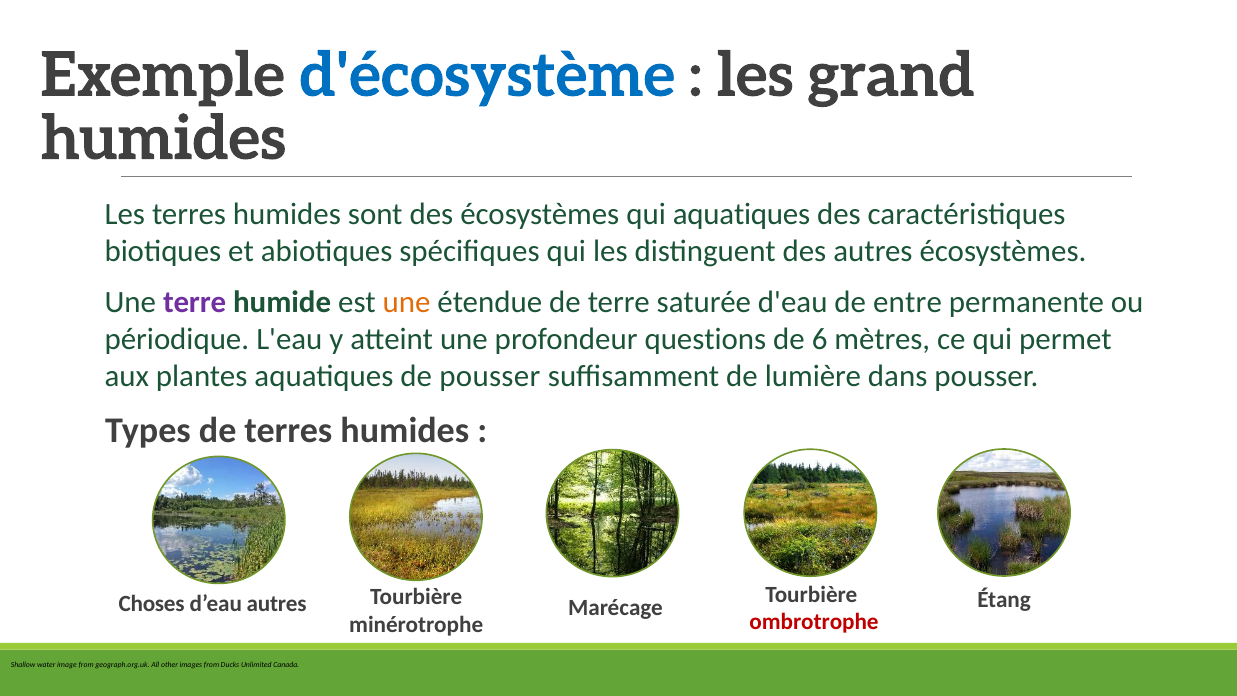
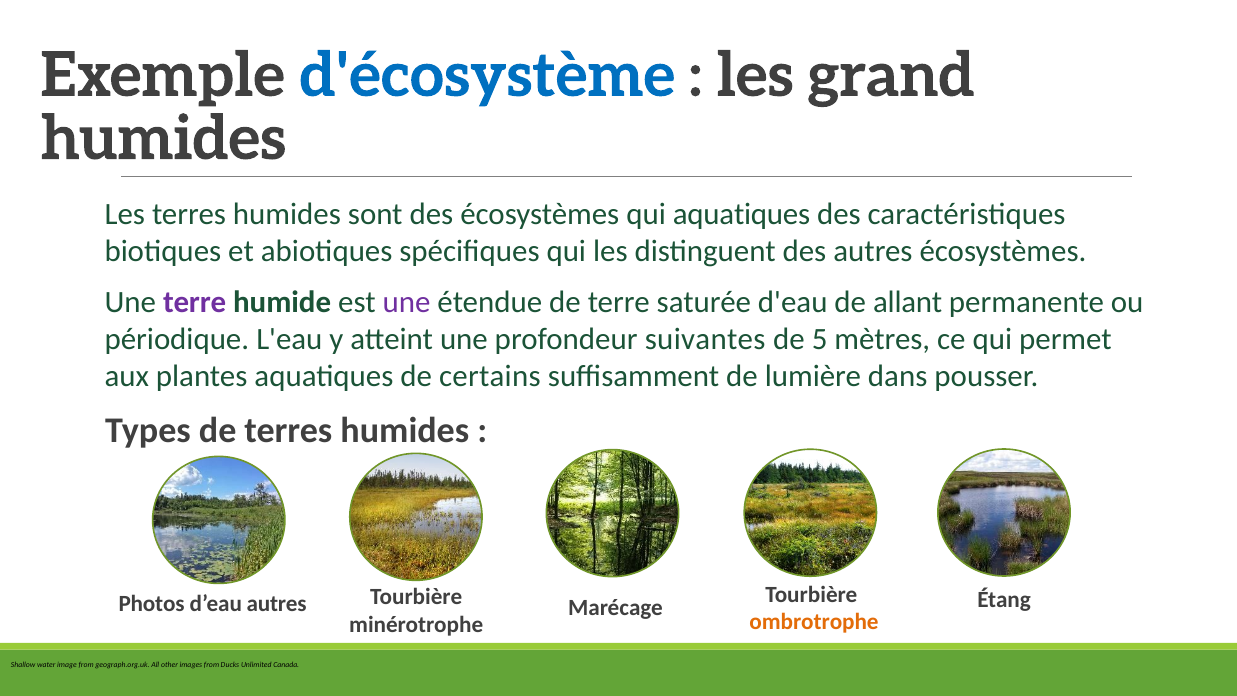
une colour: orange -> purple (406, 302)
entre: entre -> allant (908, 302)
questions: questions -> suivantes (705, 339)
6: 6 -> 5 (820, 339)
de pousser: pousser -> certains (490, 376)
Choses: Choses -> Photos (152, 603)
ombrotrophe colour: red -> orange (814, 622)
